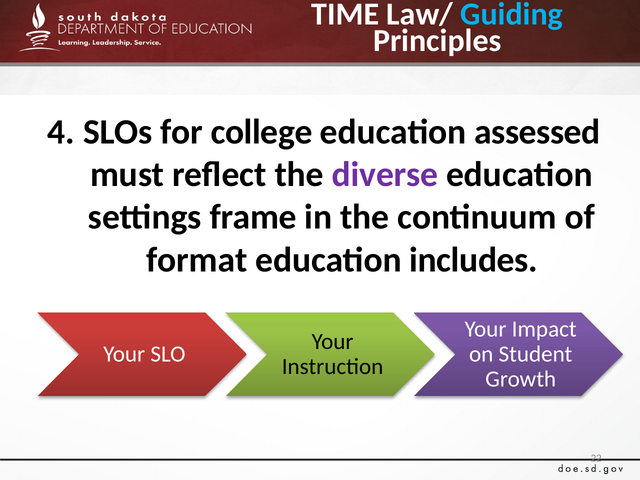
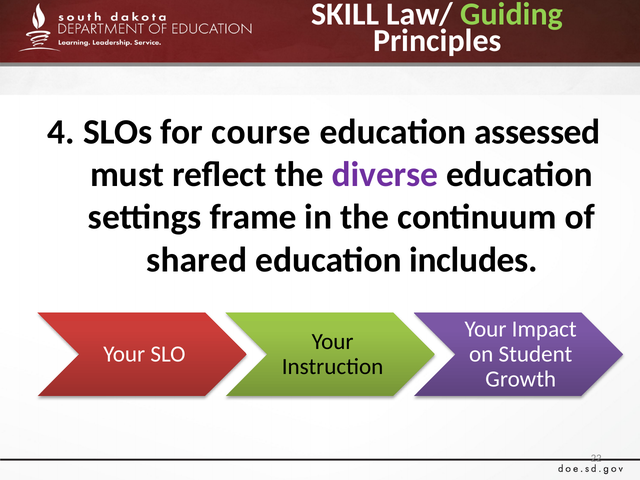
TIME: TIME -> SKILL (345, 14)
Guiding colour: light blue -> light green (512, 14)
college: college -> course (261, 132)
format: format -> shared (197, 260)
